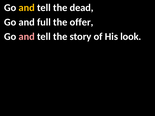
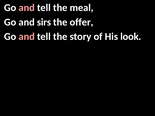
and colour: yellow -> pink (27, 8)
dead: dead -> meal (82, 8)
full: full -> sirs (44, 22)
